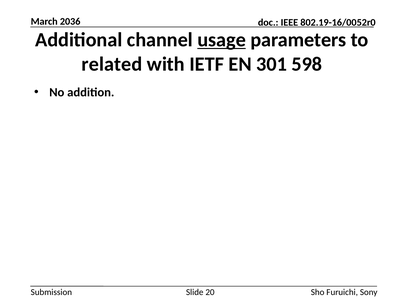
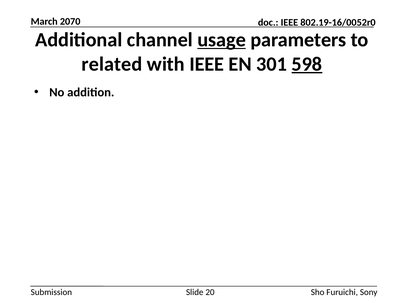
2036: 2036 -> 2070 (70, 21)
with IETF: IETF -> IEEE (207, 64)
598 underline: none -> present (307, 64)
